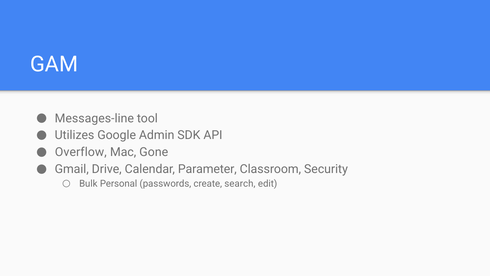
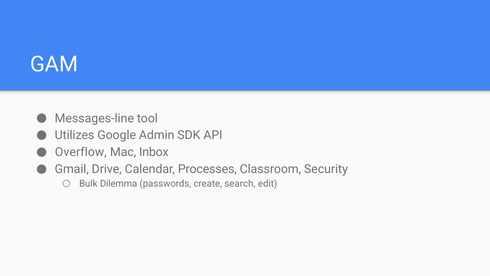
Gone: Gone -> Inbox (154, 152)
Parameter: Parameter -> Processes (207, 169)
Personal: Personal -> Dilemma (119, 183)
